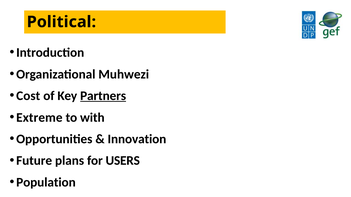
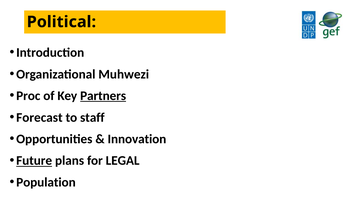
Cost: Cost -> Proc (28, 96)
Extreme: Extreme -> Forecast (39, 118)
with: with -> staff (92, 118)
Future underline: none -> present (34, 161)
USERS: USERS -> LEGAL (123, 161)
